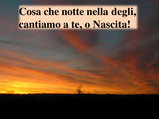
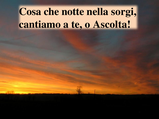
degli: degli -> sorgi (124, 12)
Nascita: Nascita -> Ascolta (112, 24)
